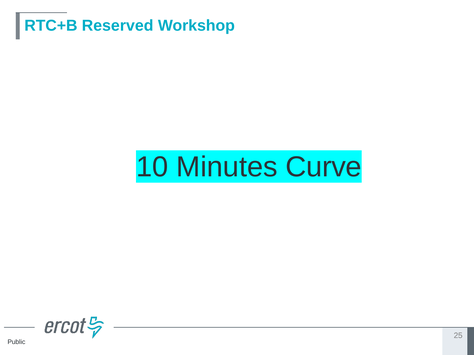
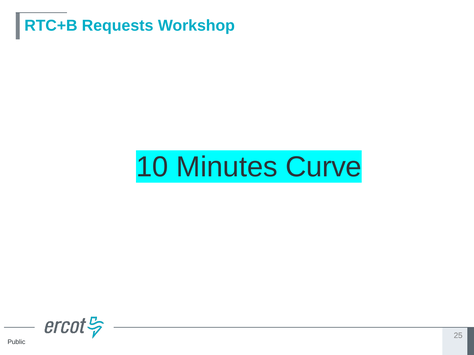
Reserved: Reserved -> Requests (118, 26)
